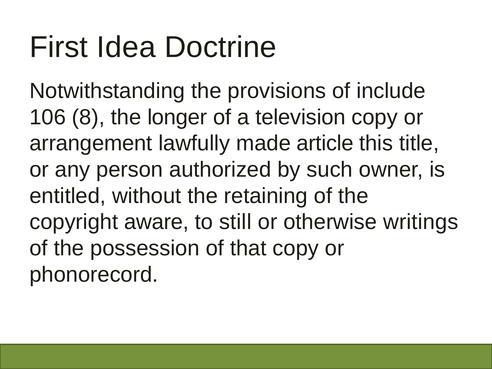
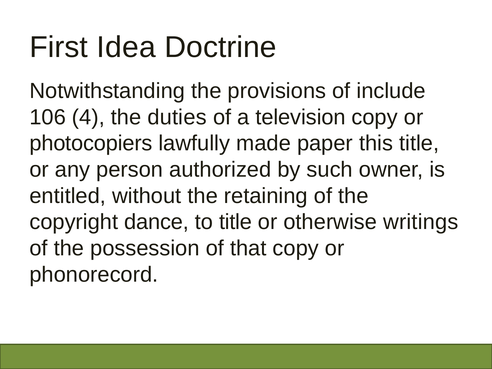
8: 8 -> 4 (88, 117)
longer: longer -> duties (177, 117)
arrangement: arrangement -> photocopiers (91, 143)
article: article -> paper (325, 143)
aware: aware -> dance (157, 222)
to still: still -> title (236, 222)
